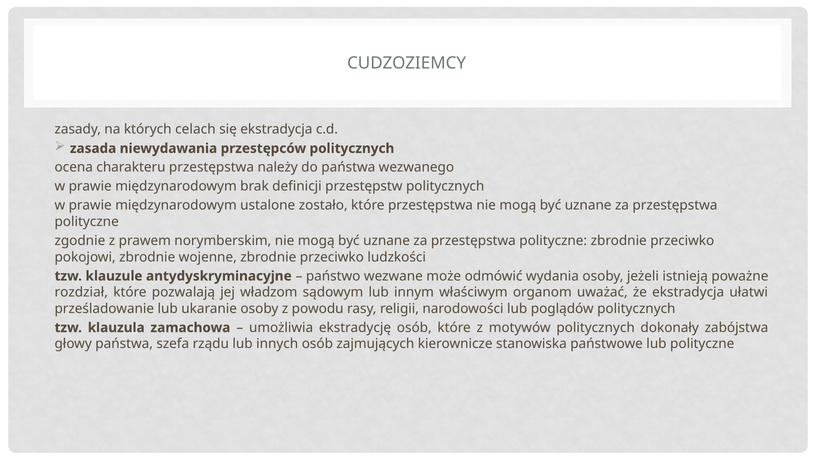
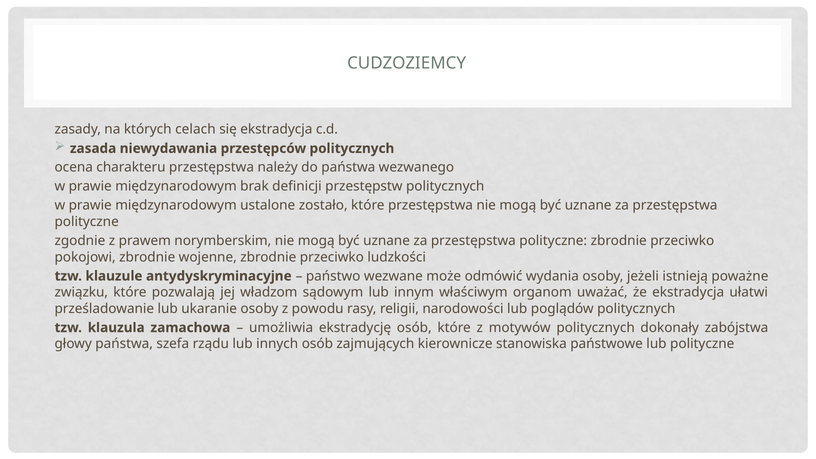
rozdział: rozdział -> związku (81, 292)
